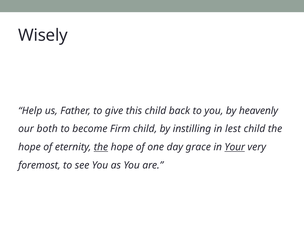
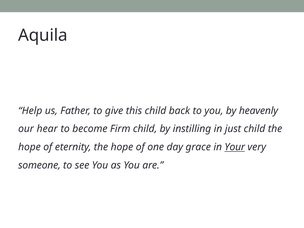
Wisely: Wisely -> Aquila (43, 35)
both: both -> hear (47, 129)
lest: lest -> just (233, 129)
the underline: present -> none (101, 147)
foremost: foremost -> someone (39, 165)
